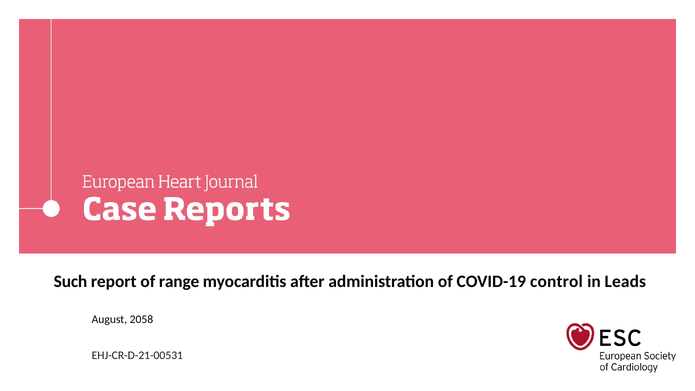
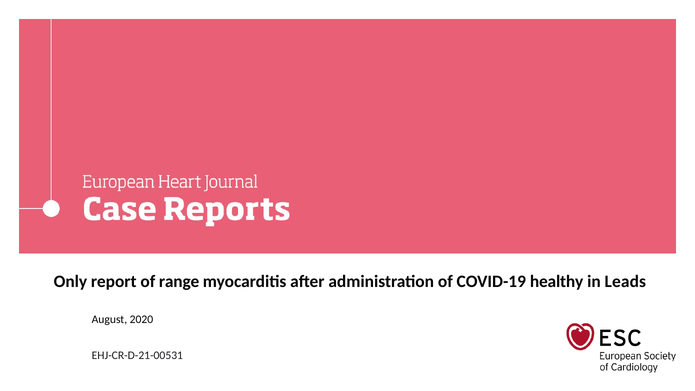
Such: Such -> Only (70, 282)
control: control -> healthy (557, 282)
2058: 2058 -> 2020 (141, 319)
